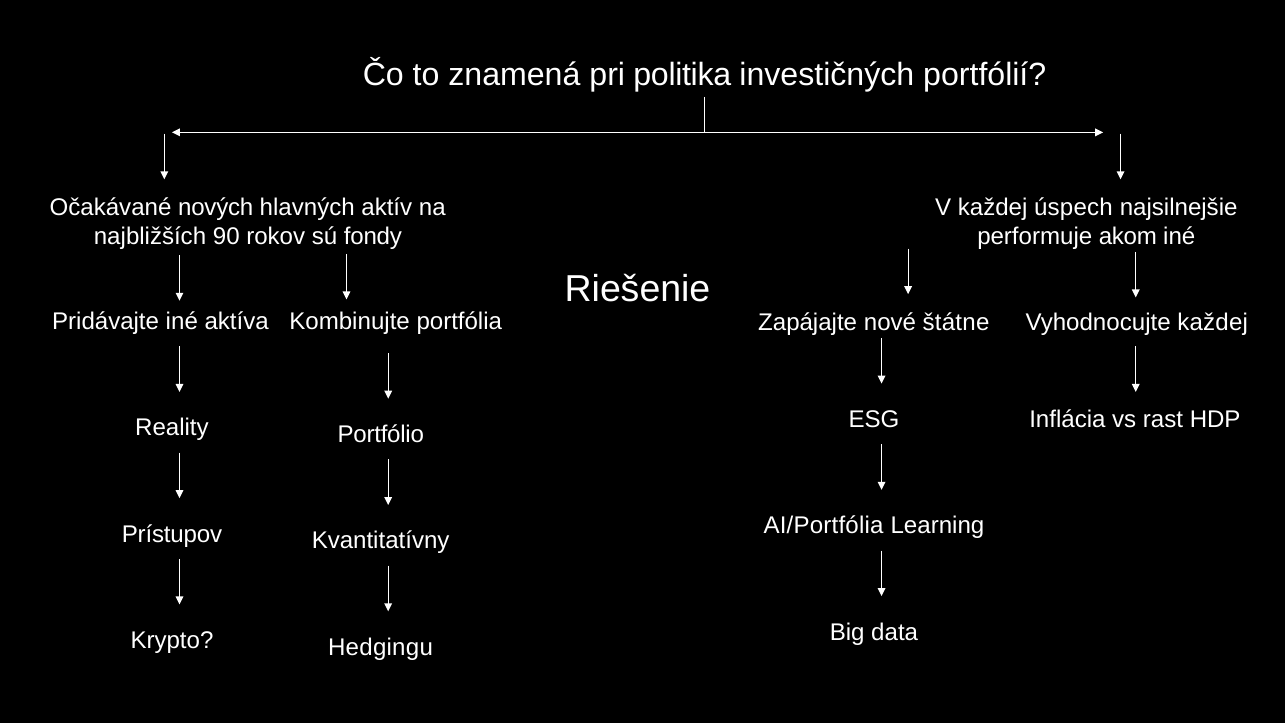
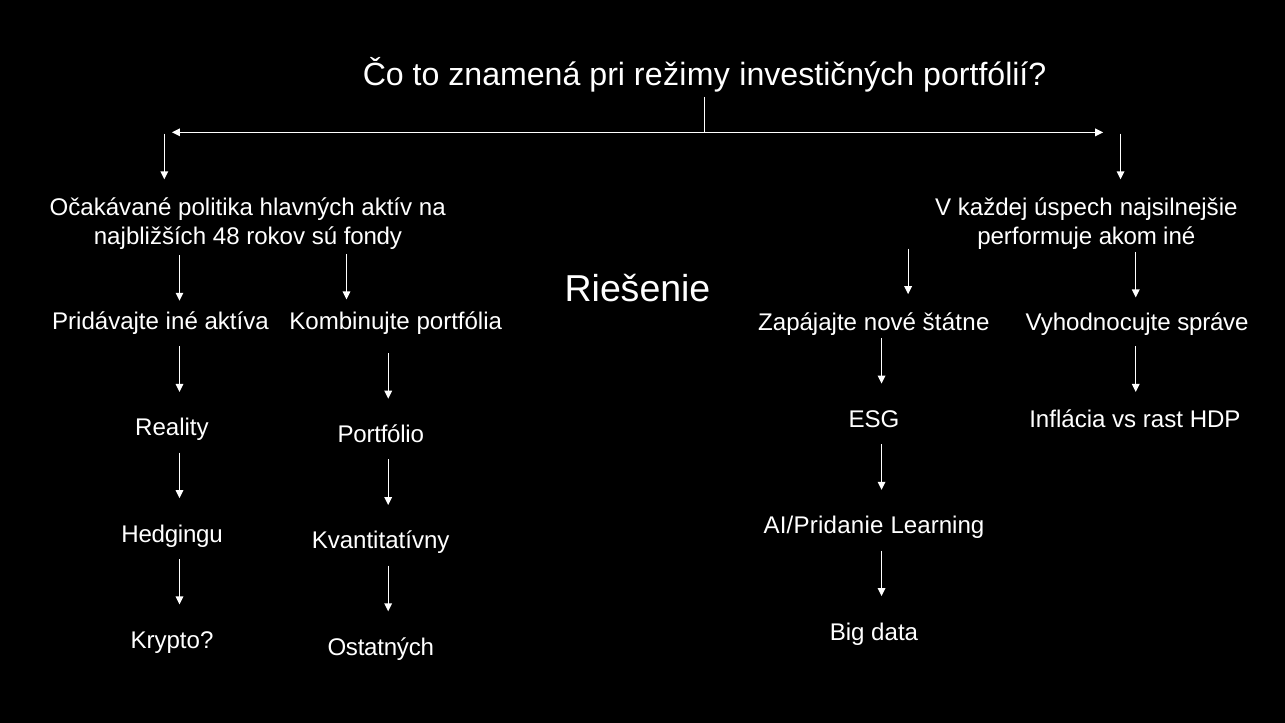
politika: politika -> režimy (682, 75)
nových: nových -> politika (216, 208)
90: 90 -> 48 (226, 237)
Vyhodnocujte každej: každej -> správe (1213, 323)
AI/Portfólia: AI/Portfólia -> AI/Pridanie (824, 526)
Prístupov: Prístupov -> Hedgingu (172, 534)
Hedgingu: Hedgingu -> Ostatných (381, 647)
